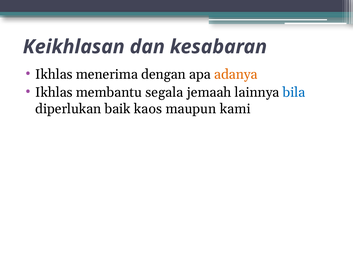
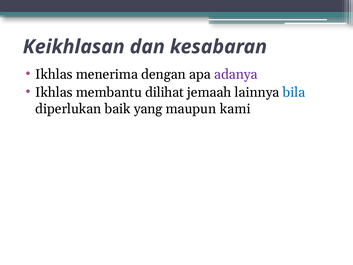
adanya colour: orange -> purple (236, 74)
segala: segala -> dilihat (165, 92)
kaos: kaos -> yang (148, 109)
